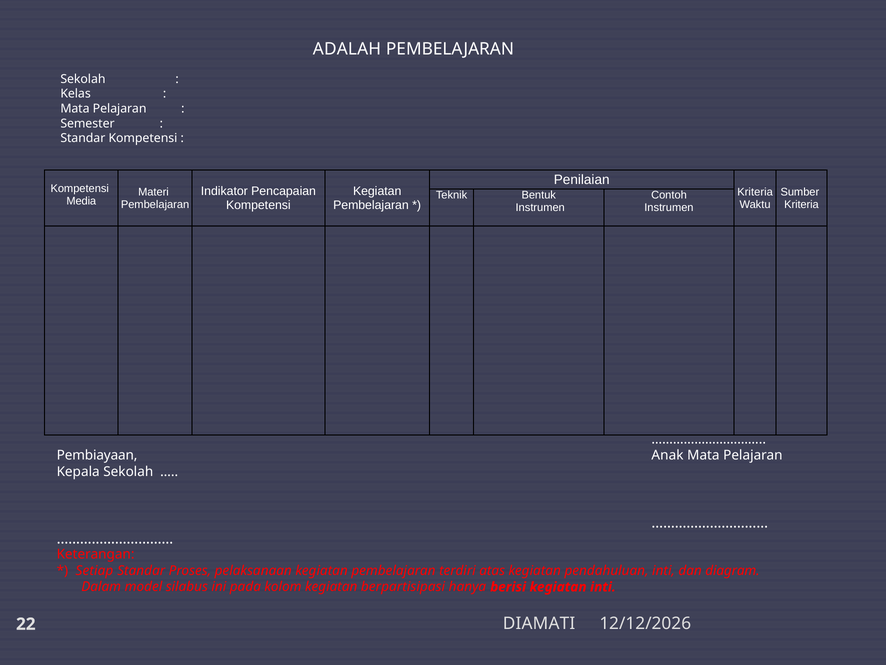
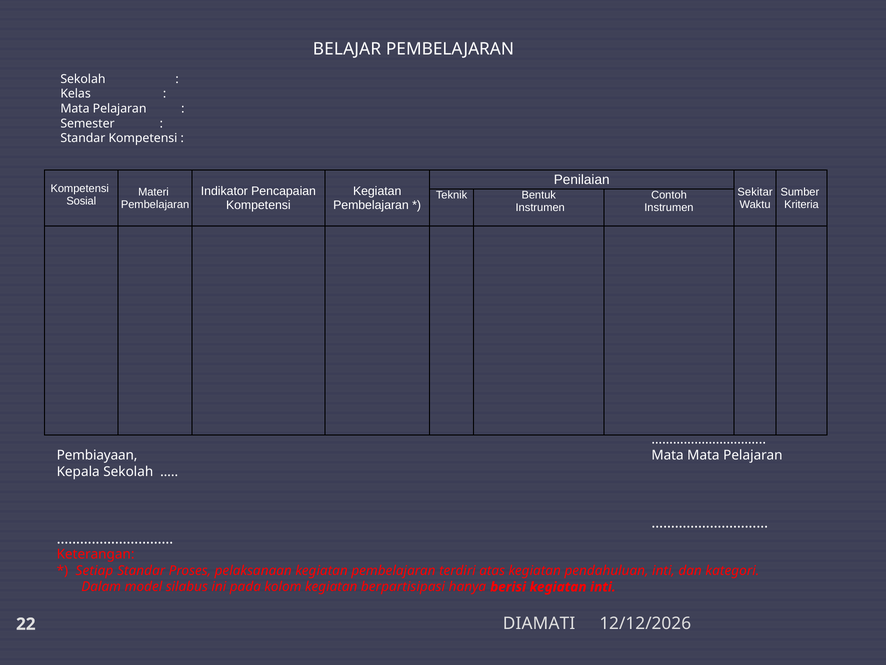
ADALAH: ADALAH -> BELAJAR (347, 49)
Kriteria: Kriteria -> Sekitar (755, 192)
Media: Media -> Sosial (81, 201)
Anak: Anak -> Mata (668, 455)
diagram: diagram -> kategori (732, 570)
